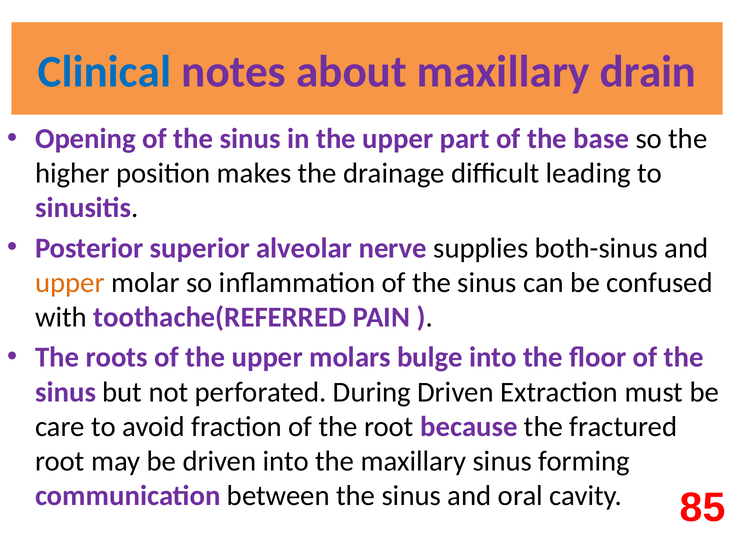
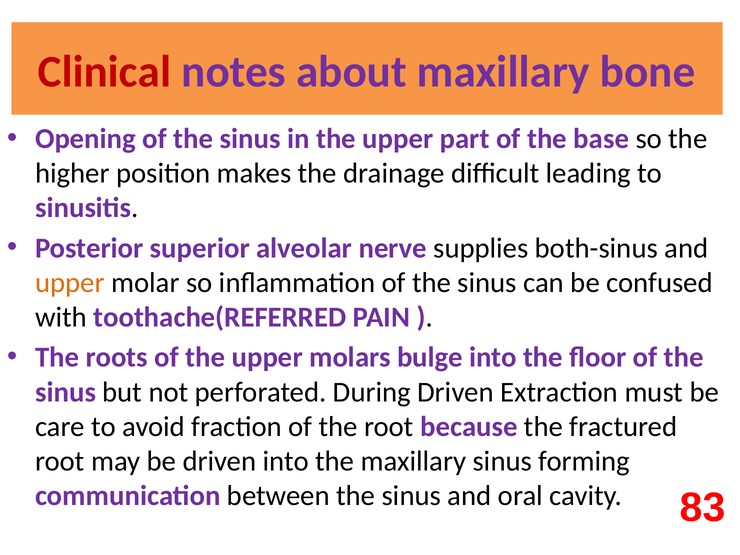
Clinical colour: blue -> red (104, 72)
drain: drain -> bone (648, 72)
85: 85 -> 83 (703, 508)
